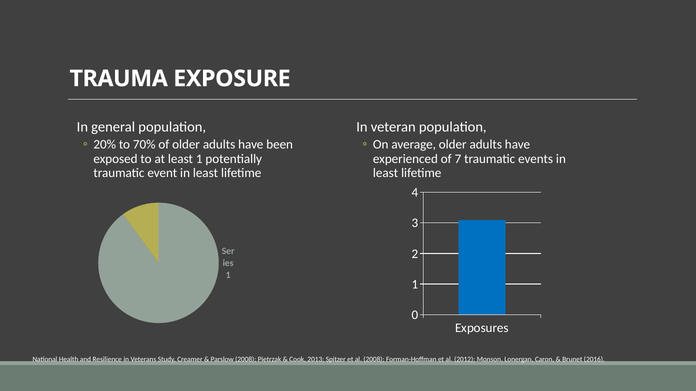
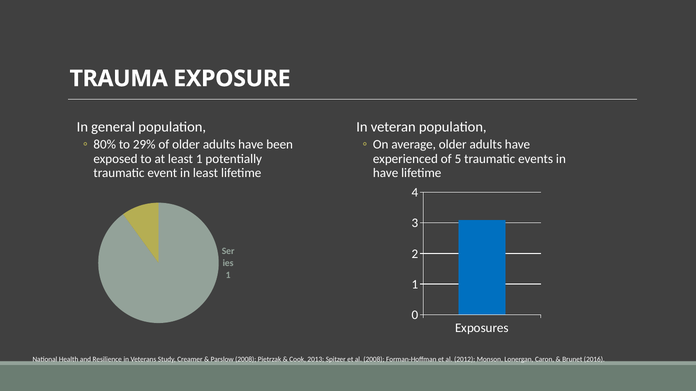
20%: 20% -> 80% (105, 145)
70%: 70% -> 29% (144, 145)
7: 7 -> 5 (458, 159)
least: least -> have (386, 173)
